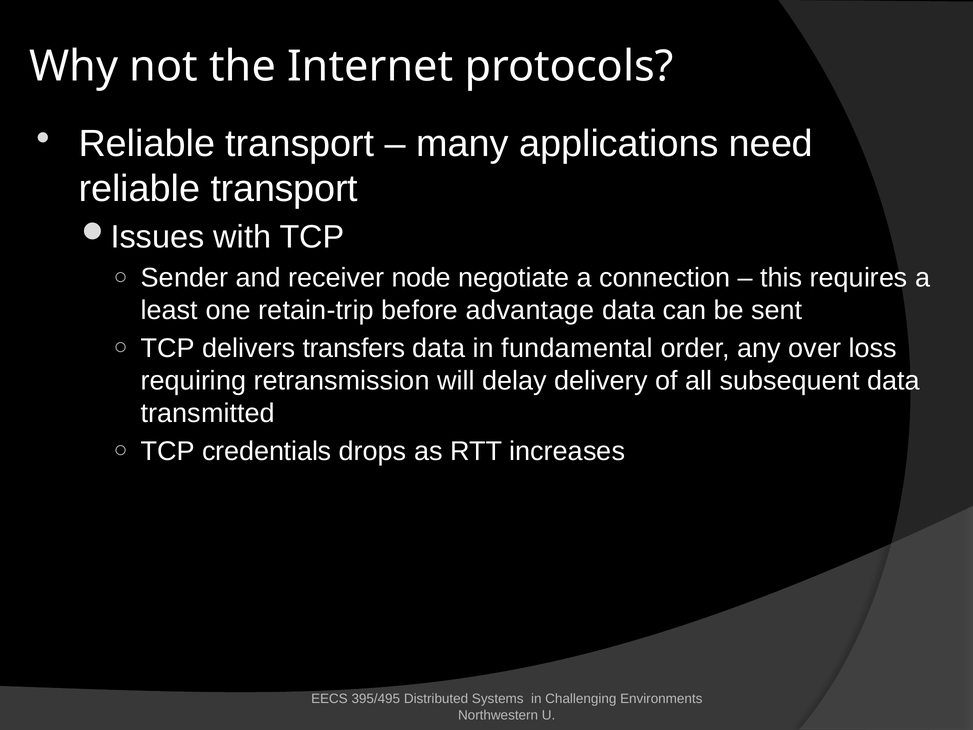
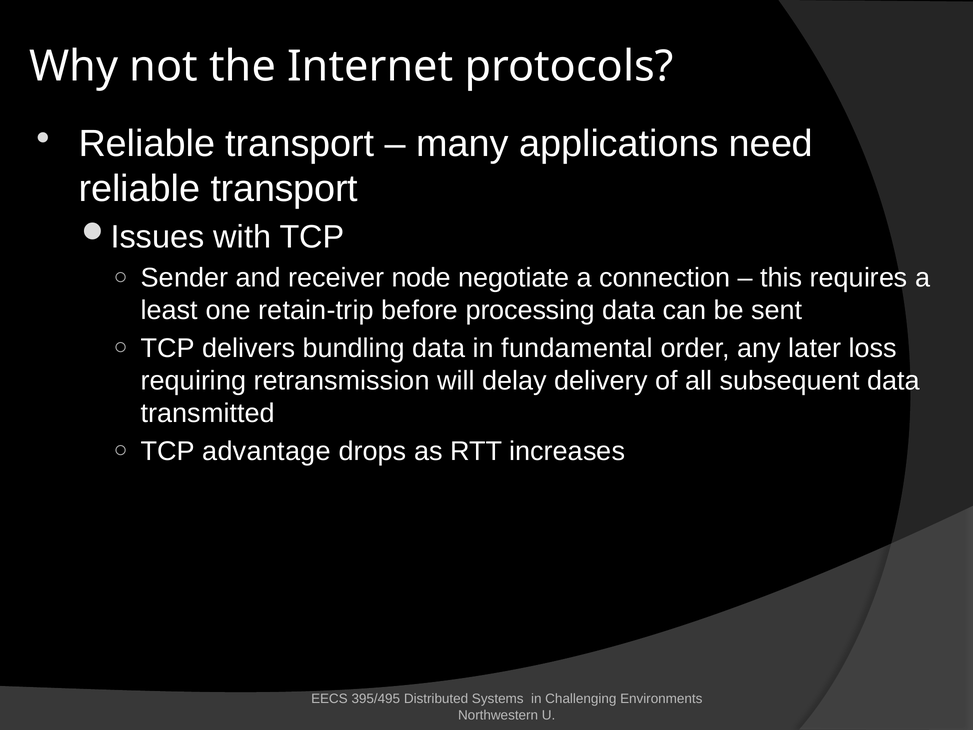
advantage: advantage -> processing (530, 310)
transfers: transfers -> bundling (354, 348)
over: over -> later (815, 348)
credentials: credentials -> advantage (267, 451)
